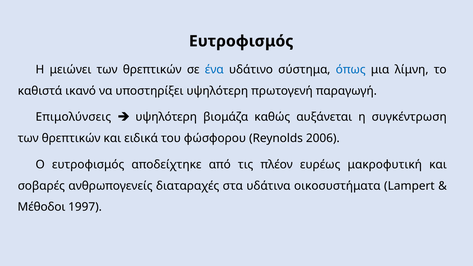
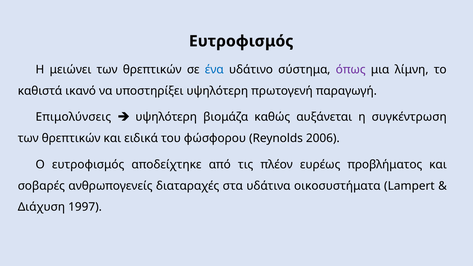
όπως colour: blue -> purple (351, 70)
μακροφυτική: μακροφυτική -> προβλήματος (385, 165)
Μέθοδοι: Μέθοδοι -> Διάχυση (41, 207)
